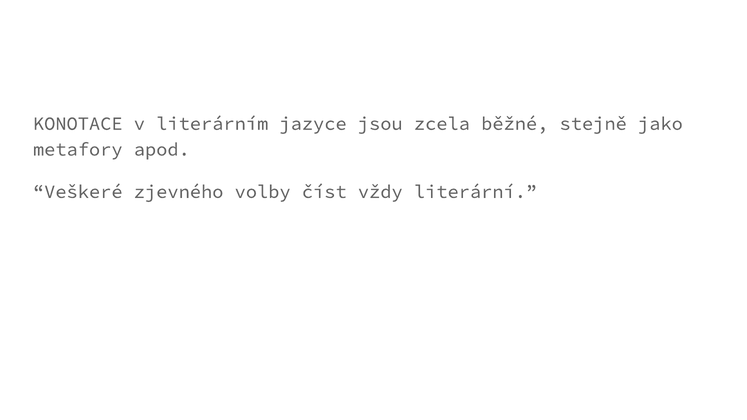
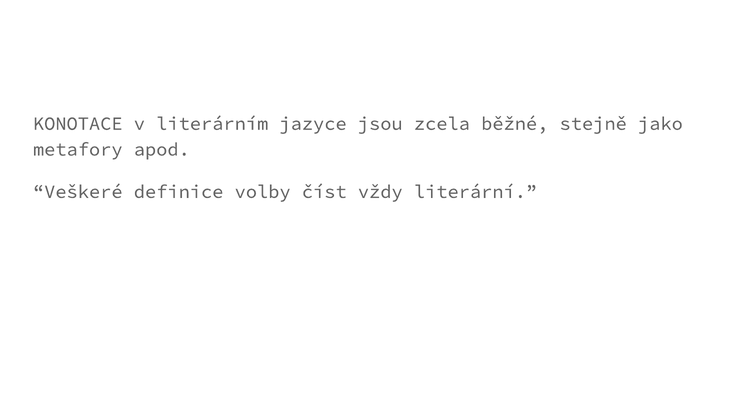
zjevného: zjevného -> definice (179, 192)
